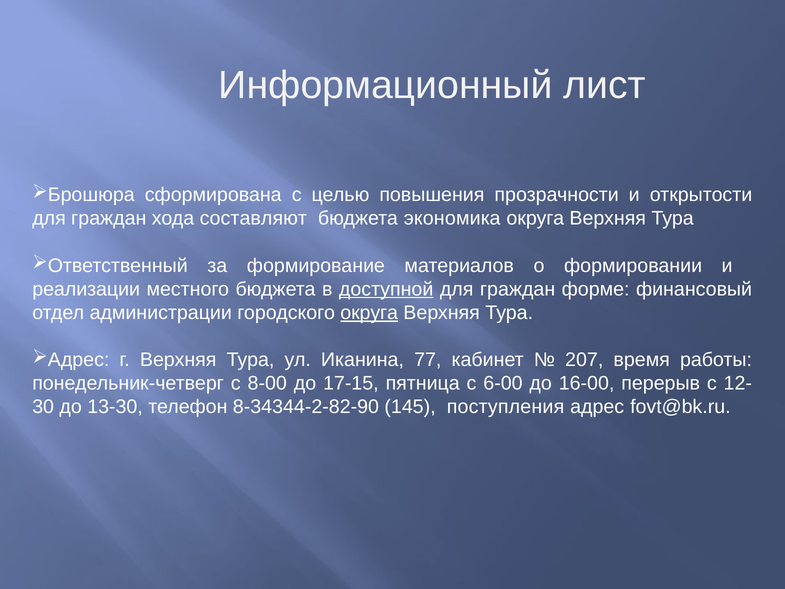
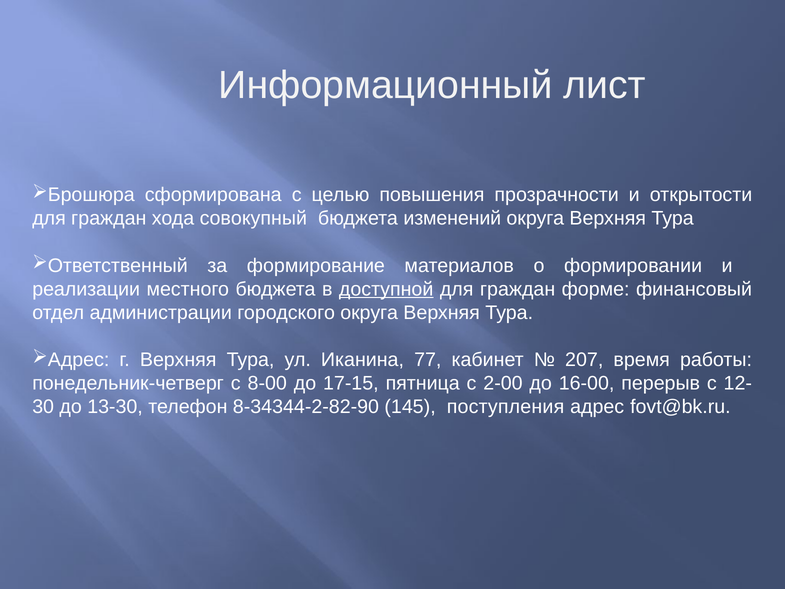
составляют: составляют -> совокупный (253, 218)
экономика: экономика -> изменений (452, 218)
округа underline: present -> none (369, 313)
6-00: 6-00 -> 2-00 (503, 383)
